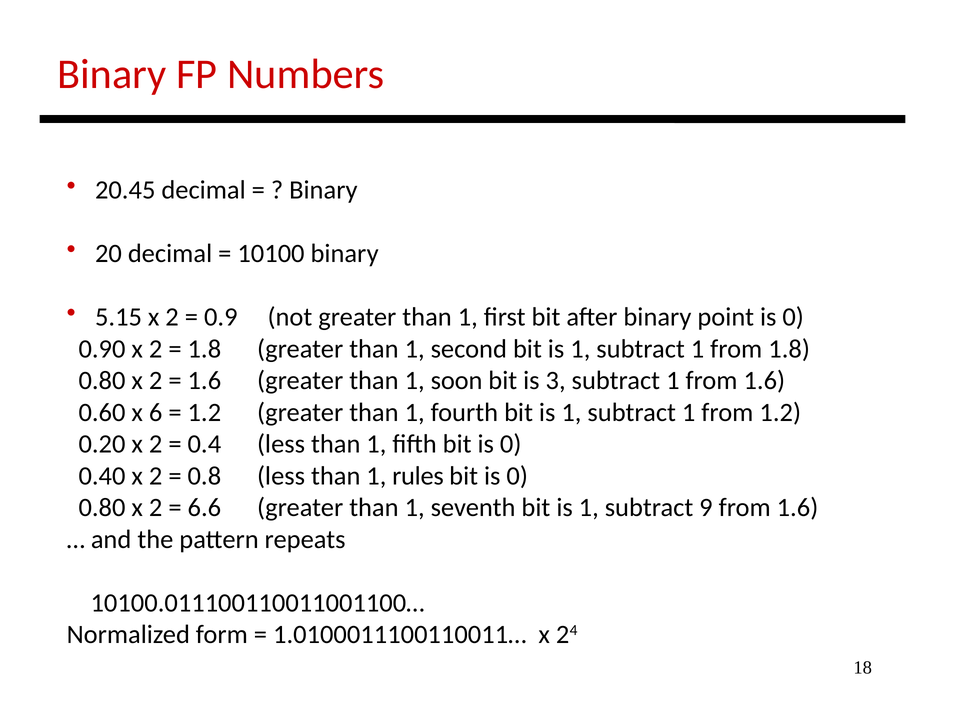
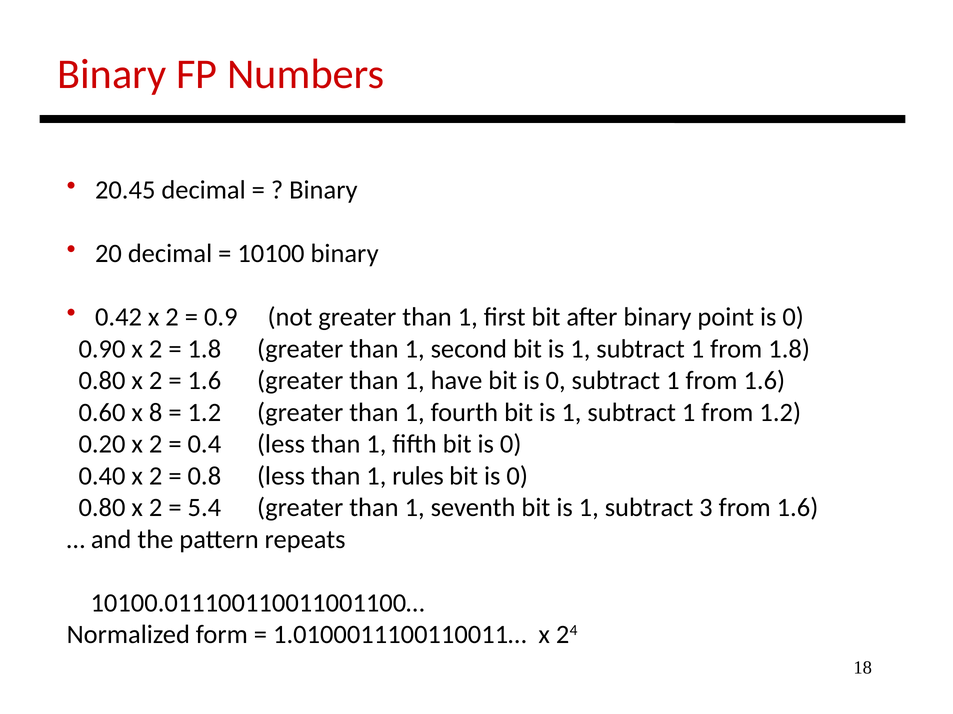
5.15: 5.15 -> 0.42 (118, 317)
soon: soon -> have (457, 381)
3: 3 -> 0 (556, 381)
6: 6 -> 8 (156, 413)
6.6: 6.6 -> 5.4 (204, 508)
9: 9 -> 3 (706, 508)
